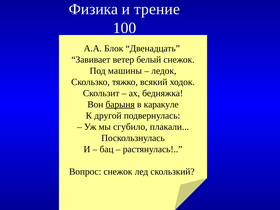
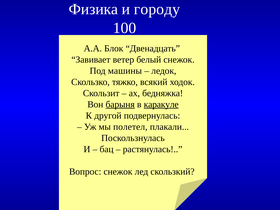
трение: трение -> городу (157, 9)
каракуле underline: none -> present (161, 104)
сгубило: сгубило -> полетел (130, 127)
